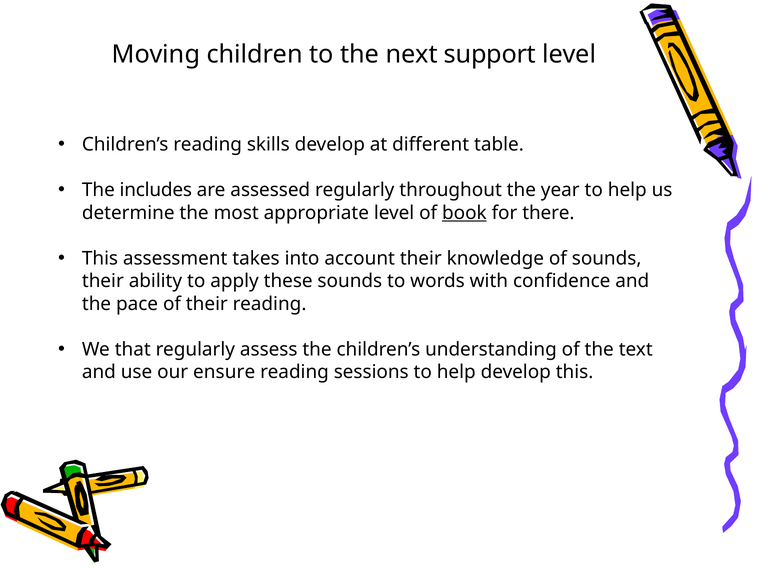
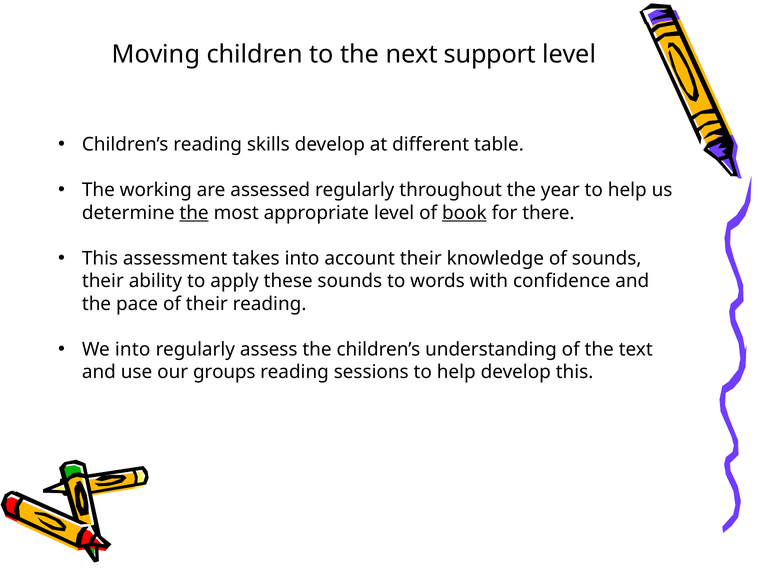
includes: includes -> working (156, 190)
the underline: none -> present (194, 213)
We that: that -> into (133, 349)
ensure: ensure -> groups (224, 372)
